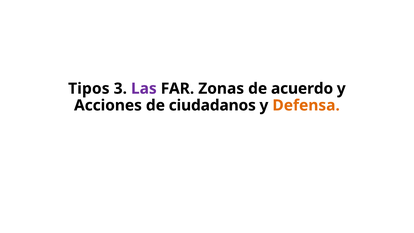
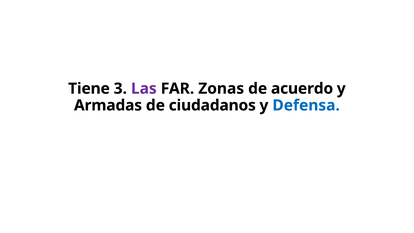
Tipos: Tipos -> Tiene (89, 89)
Acciones: Acciones -> Armadas (108, 105)
Defensa colour: orange -> blue (306, 105)
